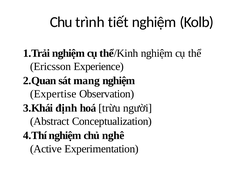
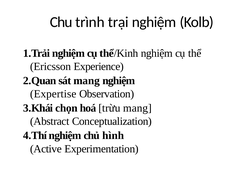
tiết: tiết -> trại (118, 22)
định: định -> chọn (66, 108)
trừu người: người -> mang (137, 108)
nghê: nghê -> hình (113, 136)
